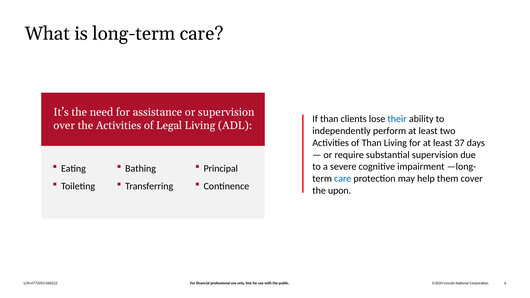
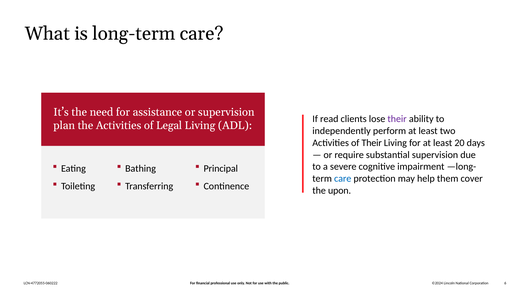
If than: than -> read (329, 119)
their colour: blue -> purple (397, 119)
over: over -> plan (64, 126)
of Than: Than -> Their (372, 143)
37: 37 -> 20 (459, 143)
